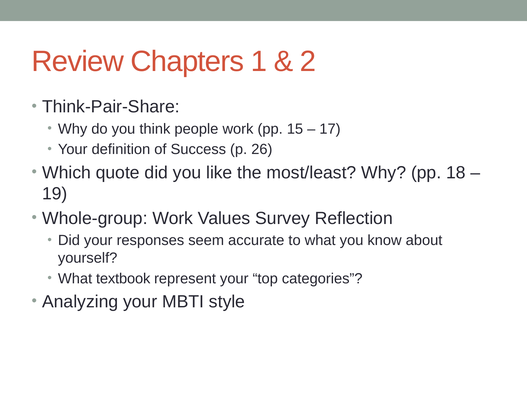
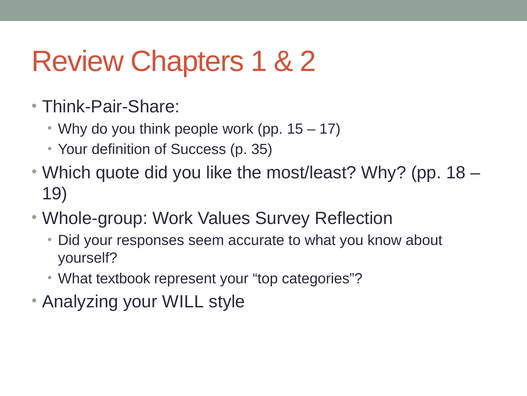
26: 26 -> 35 (262, 149)
MBTI: MBTI -> WILL (183, 301)
